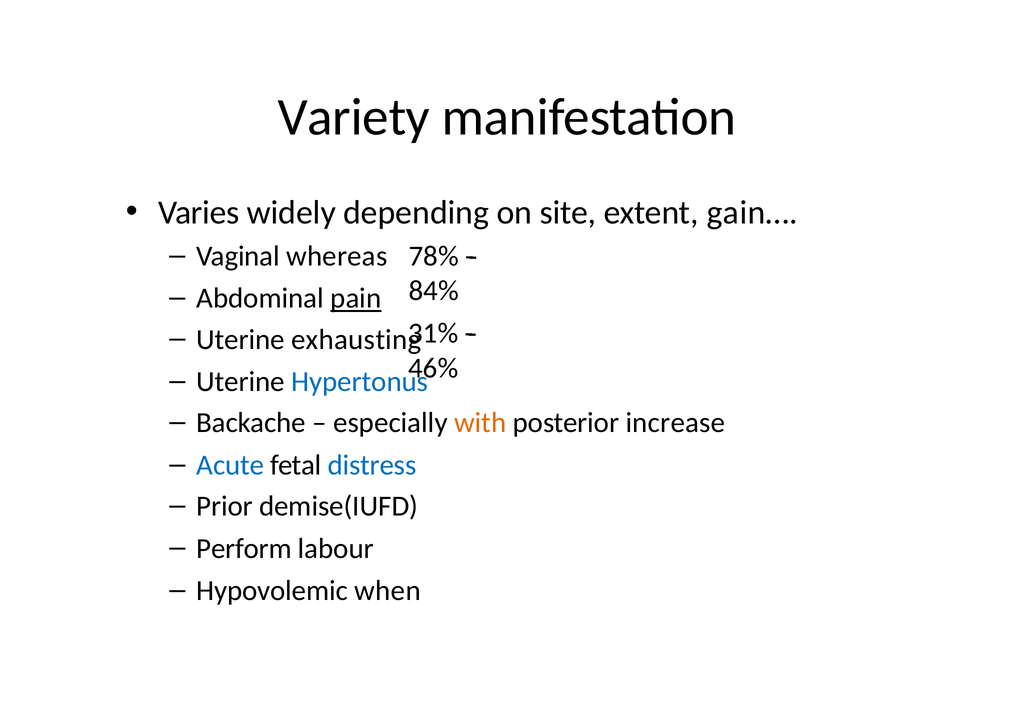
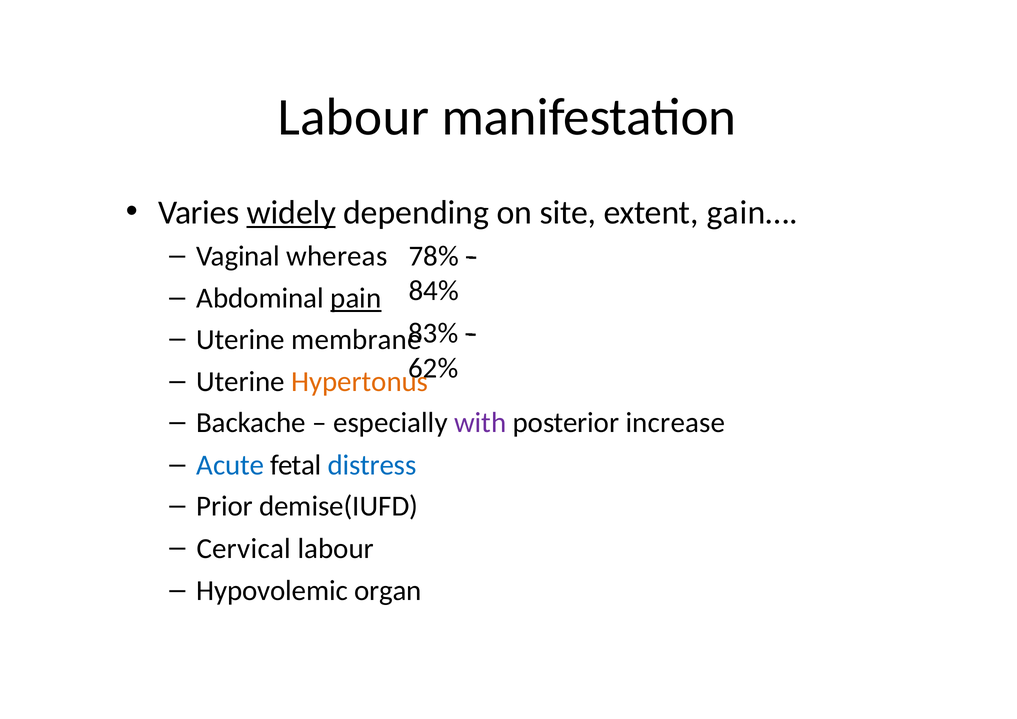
Variety: Variety -> Labour (353, 117)
widely underline: none -> present (291, 212)
31%: 31% -> 83% (433, 333)
exhausting: exhausting -> membrane (356, 339)
46%: 46% -> 62% (433, 368)
Hypertonus colour: blue -> orange (360, 382)
with colour: orange -> purple (480, 423)
Perform: Perform -> Cervical (244, 548)
when: when -> organ (388, 591)
